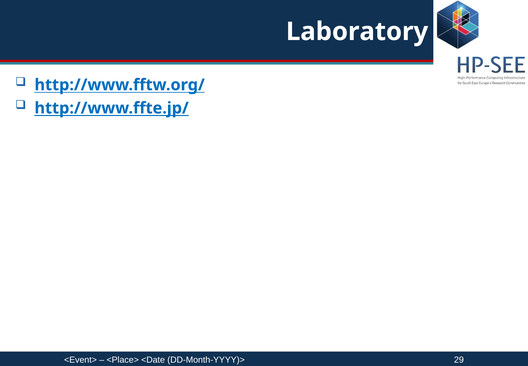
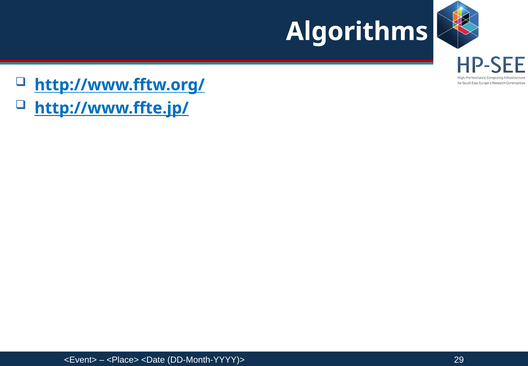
Laboratory: Laboratory -> Algorithms (357, 32)
